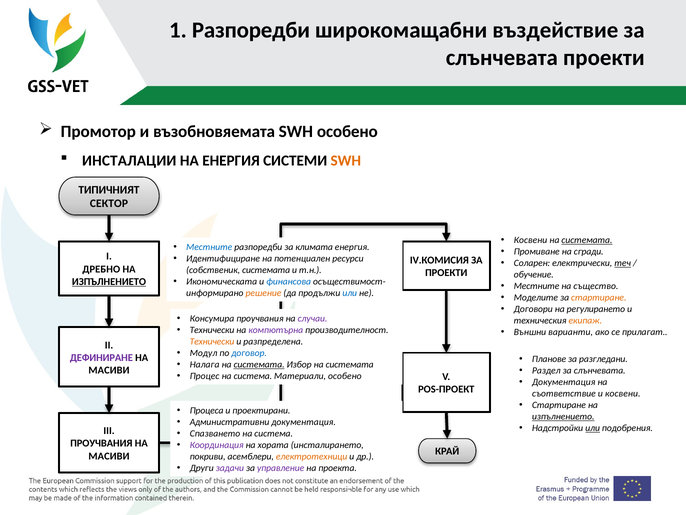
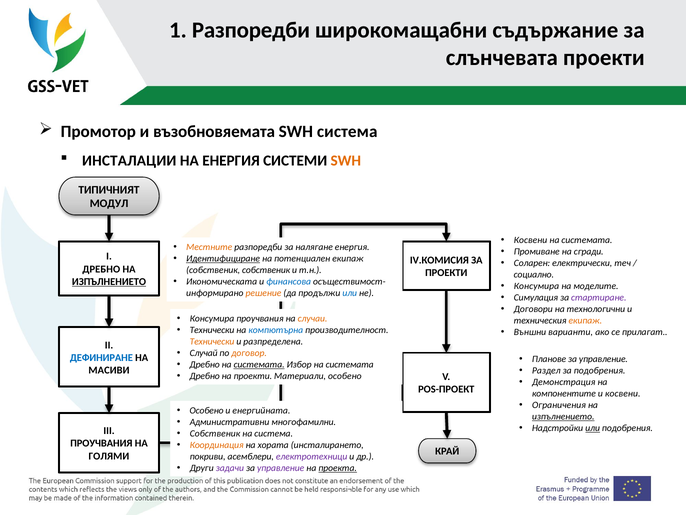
въздействие: въздействие -> съдържание (555, 30)
SWH особено: особено -> система (347, 132)
СЕКТОР: СЕКТОР -> МОДУЛ (109, 203)
системата underline: present -> none (587, 240)
Местните colour: blue -> orange (209, 247)
климата: климата -> налягане (314, 247)
Идентифициране underline: none -> present (223, 258)
потенциален ресурси: ресурси -> екипаж (348, 258)
теч underline: present -> none (623, 263)
собственик системата: системата -> собственик (266, 270)
обучение: обучение -> социално (534, 274)
Местните: Местните -> Консумира (536, 286)
същество: същество -> моделите (596, 286)
Моделите: Моделите -> Симулация (536, 297)
стартиране colour: orange -> purple (599, 297)
регулирането: регулирането -> технологични (596, 309)
случаи colour: purple -> orange (312, 318)
компютърна colour: purple -> blue (276, 330)
Модул: Модул -> Случай (204, 353)
договор colour: blue -> orange (249, 353)
ДЕФИНИРАНЕ colour: purple -> blue (101, 357)
разгледани: разгледани -> управление (603, 359)
Налага: Налага -> Дребно (205, 364)
слънчевата: слънчевата -> подобрения (600, 370)
Процес: Процес -> Дребно (205, 376)
система: система -> проекти (253, 376)
Документация: Документация -> Демонстрация (564, 382)
съответствие: съответствие -> компонентите (564, 393)
Стартиране: Стартиране -> Ограничения (559, 405)
Процеса: Процеса -> Особено (207, 410)
проектирани: проектирани -> енергийната (261, 410)
Административни документация: документация -> многофамилни (304, 422)
Спазването: Спазването -> Собственик (215, 433)
Координация colour: purple -> orange (217, 445)
МАСИВИ: МАСИВИ -> ГОЛЯМИ (109, 456)
електротехници colour: orange -> purple (312, 456)
проекта underline: none -> present (338, 467)
